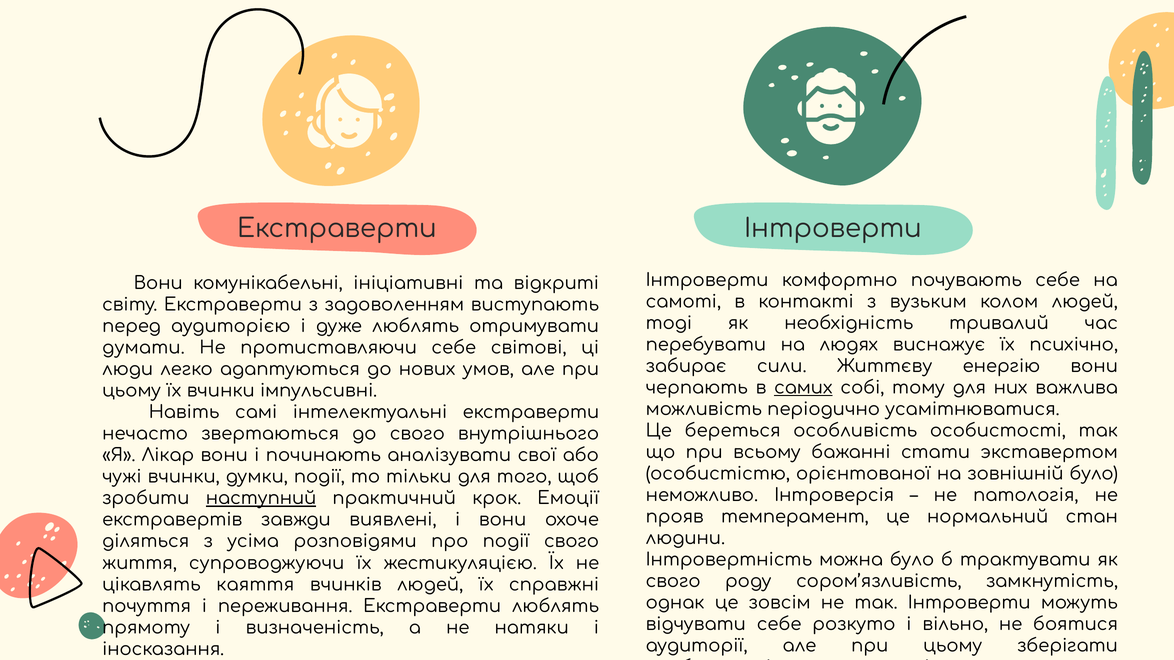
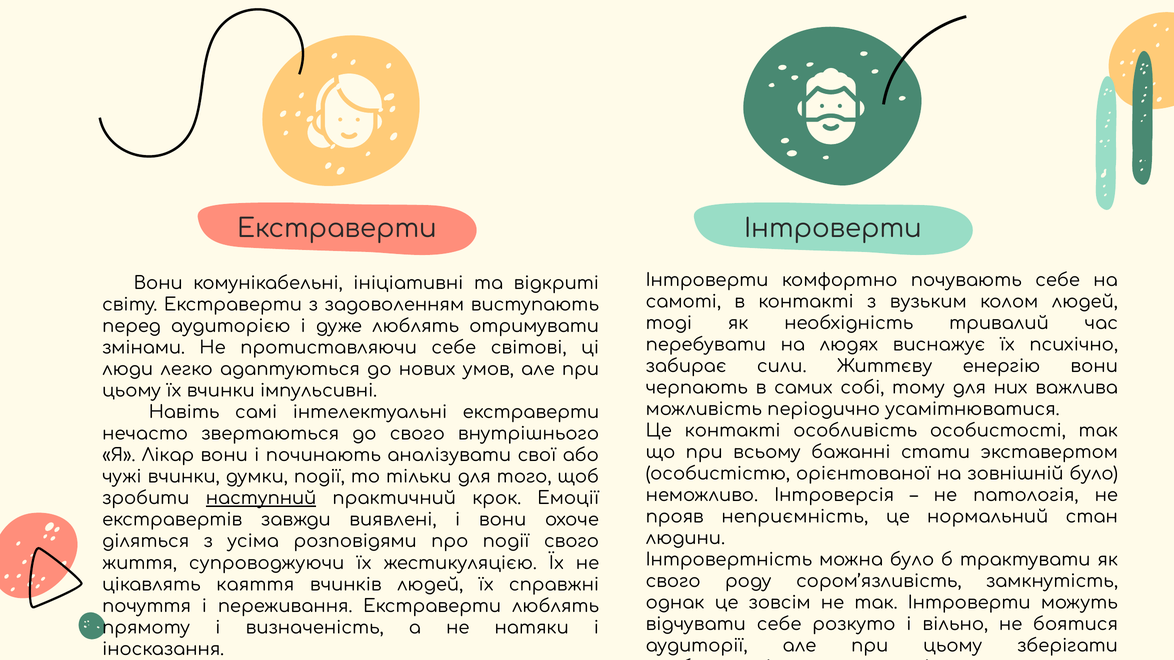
думати: думати -> змінами (144, 348)
самих underline: present -> none (803, 388)
Це береться: береться -> контакті (733, 431)
темперамент: темперамент -> неприємність (795, 517)
